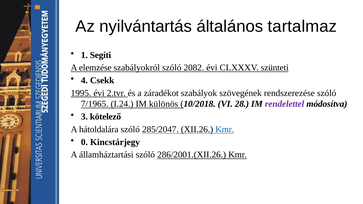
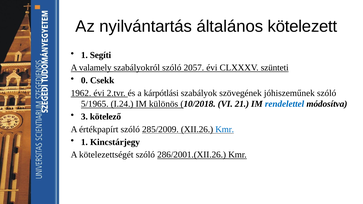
tartalmaz: tartalmaz -> kötelezett (302, 26)
elemzése: elemzése -> valamely (95, 68)
2082: 2082 -> 2057 (194, 68)
4: 4 -> 0 (84, 80)
1995: 1995 -> 1962 (81, 93)
záradékot: záradékot -> kárpótlási (161, 93)
rendszerezése: rendszerezése -> jóhiszeműnek (289, 93)
7/1965: 7/1965 -> 5/1965 (95, 104)
28: 28 -> 21 (242, 104)
rendelettel colour: purple -> blue (285, 104)
hátoldalára: hátoldalára -> értékpapírt (99, 129)
285/2047: 285/2047 -> 285/2009 (160, 129)
0: 0 -> 1 (84, 142)
államháztartási: államháztartási -> kötelezettségét (106, 155)
